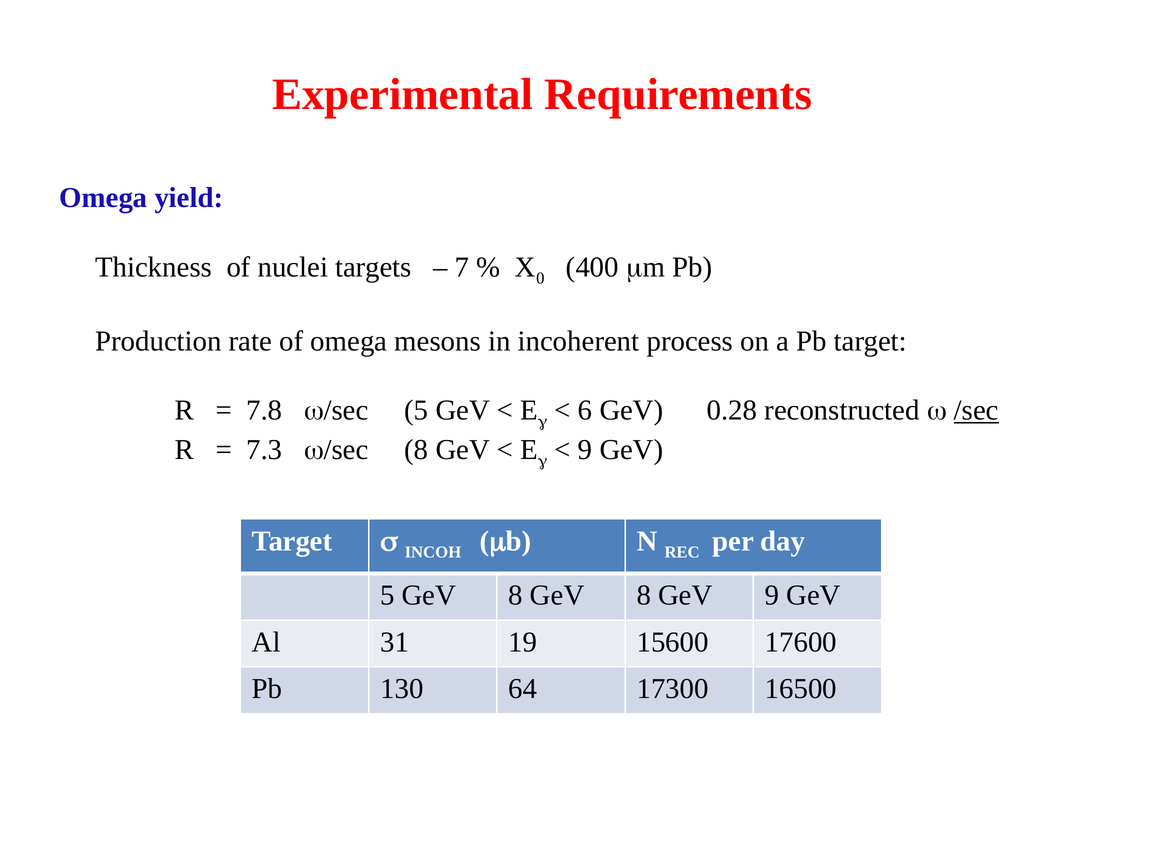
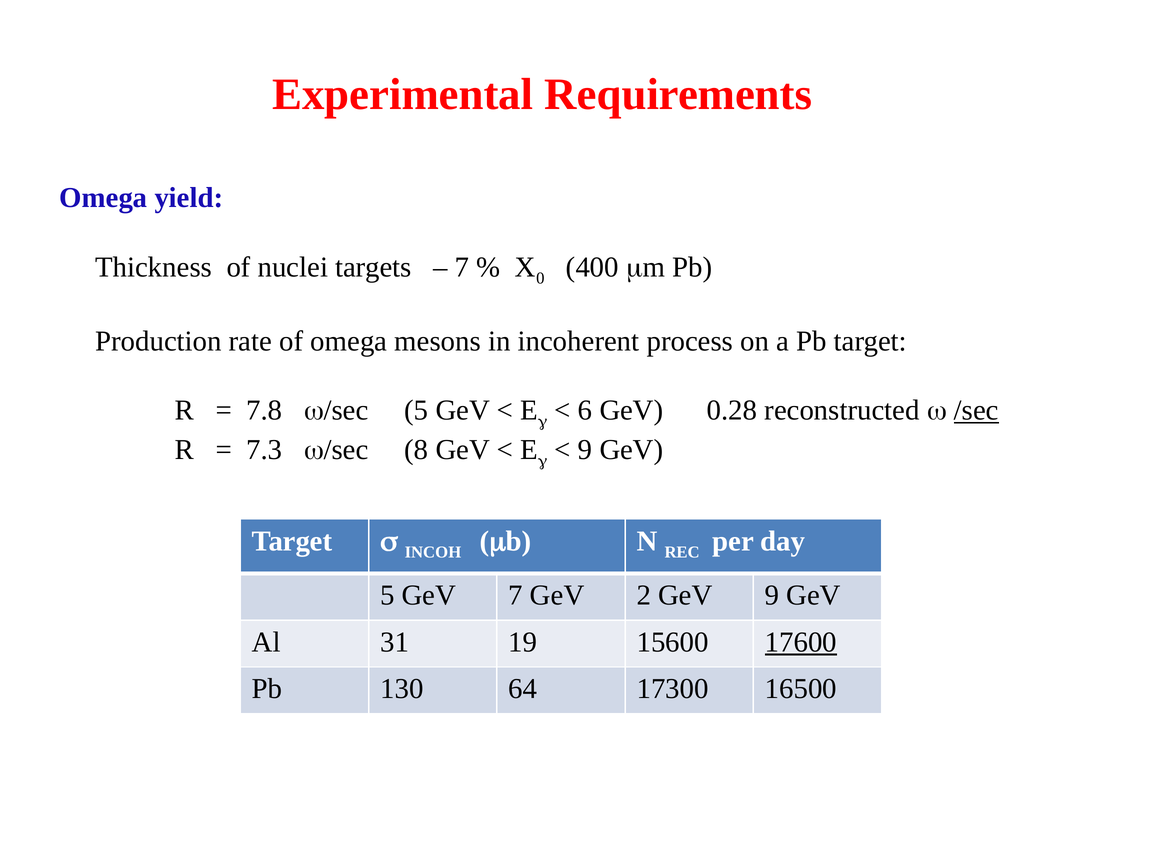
5 GeV 8: 8 -> 7 (516, 596)
8: 8 -> 2 (644, 596)
17600 underline: none -> present (801, 643)
